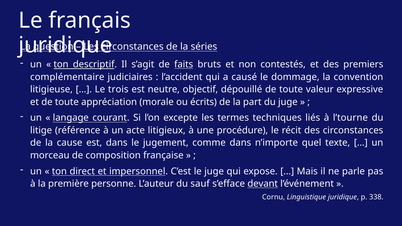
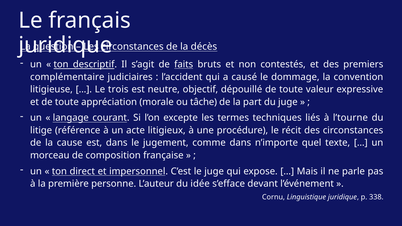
séries: séries -> décès (204, 47)
écrits: écrits -> tâche (204, 102)
sauf: sauf -> idée (200, 184)
devant underline: present -> none (263, 184)
